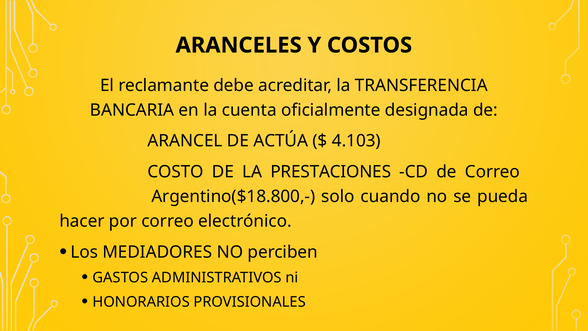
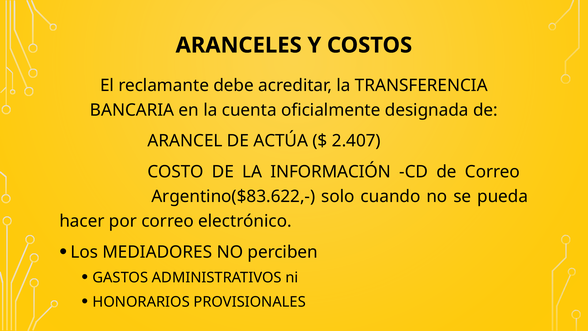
4.103: 4.103 -> 2.407 (356, 141)
PRESTACIONES: PRESTACIONES -> INFORMACIÓN (331, 172)
Argentino($18.800,-: Argentino($18.800,- -> Argentino($83.622,- (233, 196)
